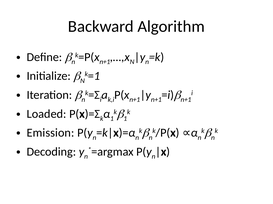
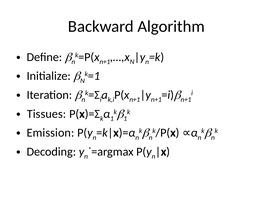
Loaded: Loaded -> Tissues (47, 114)
